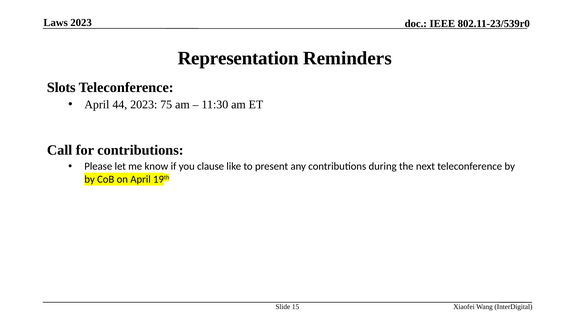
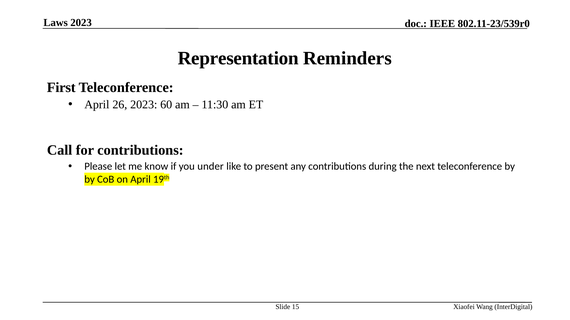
Slots: Slots -> First (61, 88)
44: 44 -> 26 (120, 105)
75: 75 -> 60 (166, 105)
clause: clause -> under (211, 167)
